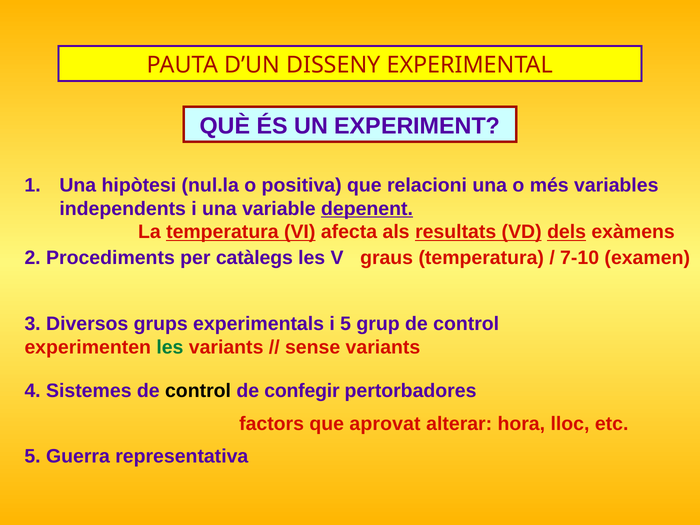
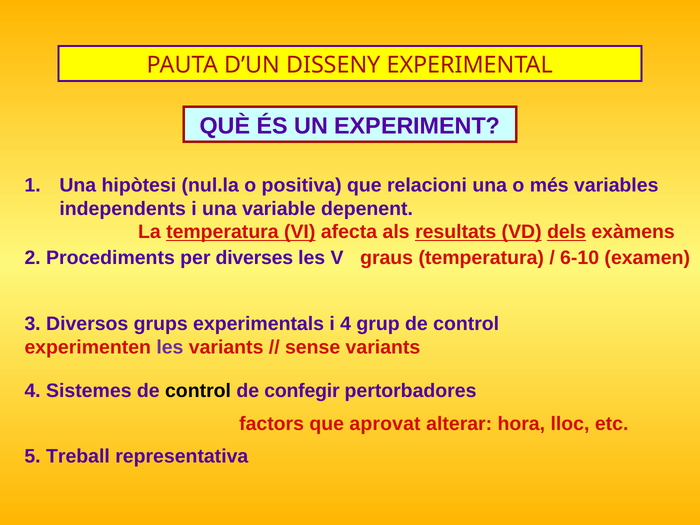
depenent underline: present -> none (367, 209)
catàlegs: catàlegs -> diverses (254, 258)
7-10: 7-10 -> 6-10 (580, 258)
i 5: 5 -> 4 (346, 324)
les colour: green -> purple (170, 347)
Guerra: Guerra -> Treball (78, 456)
